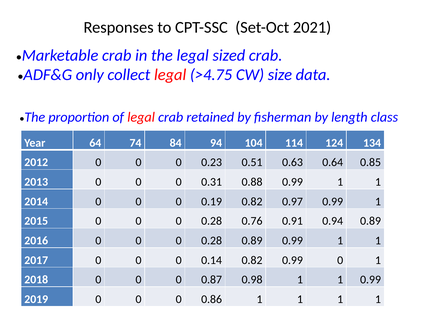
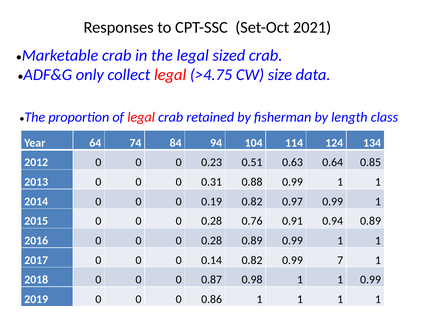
0.99 0: 0 -> 7 (340, 260)
